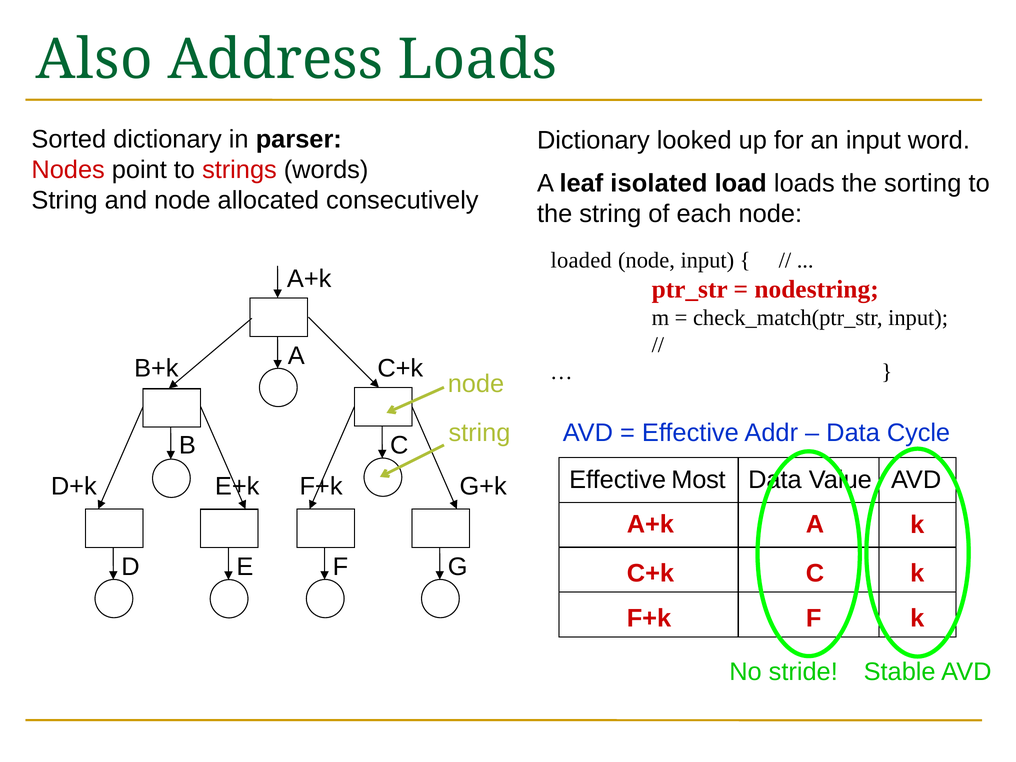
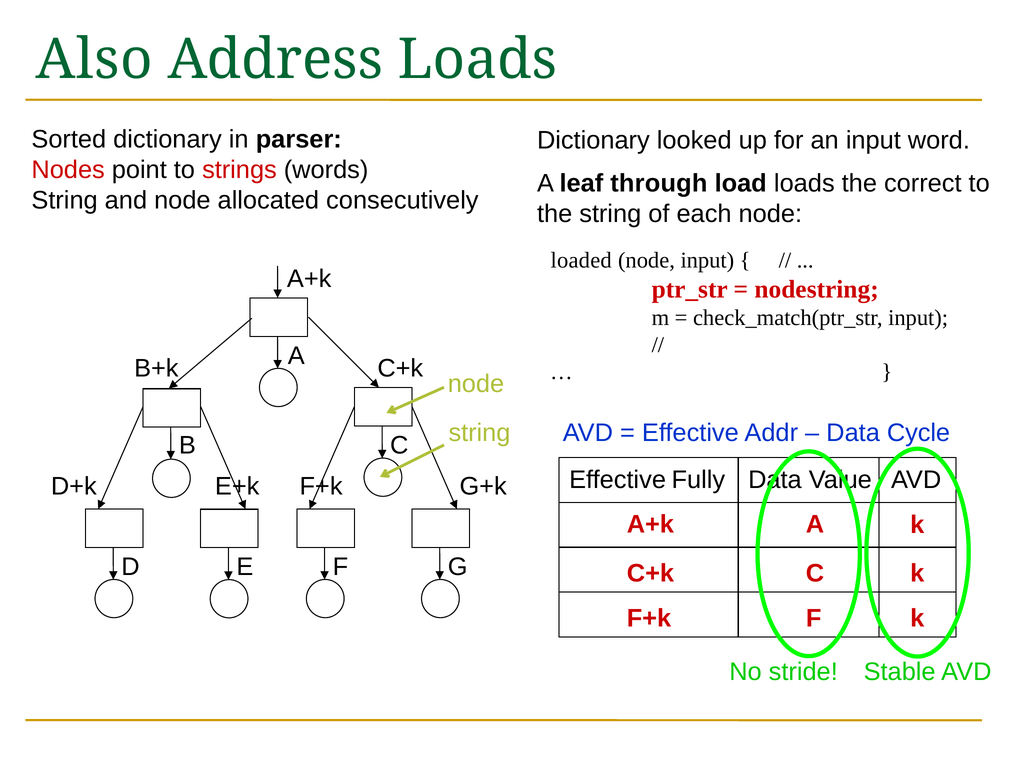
isolated: isolated -> through (659, 183)
sorting: sorting -> correct (923, 183)
Most: Most -> Fully (698, 480)
